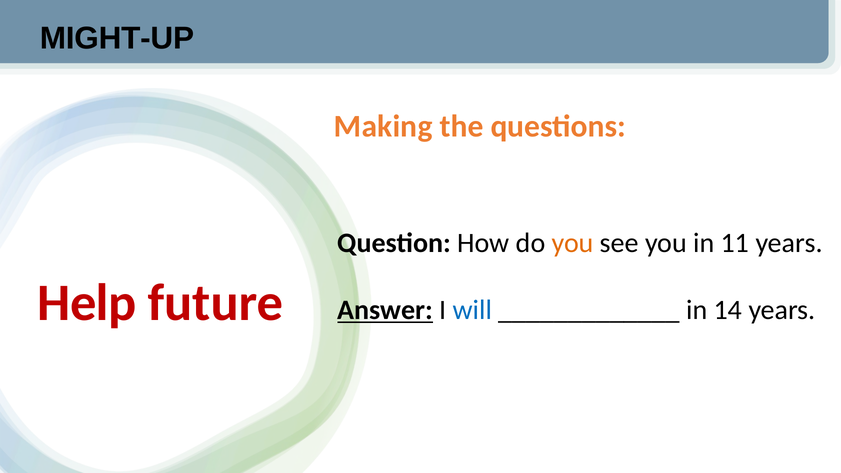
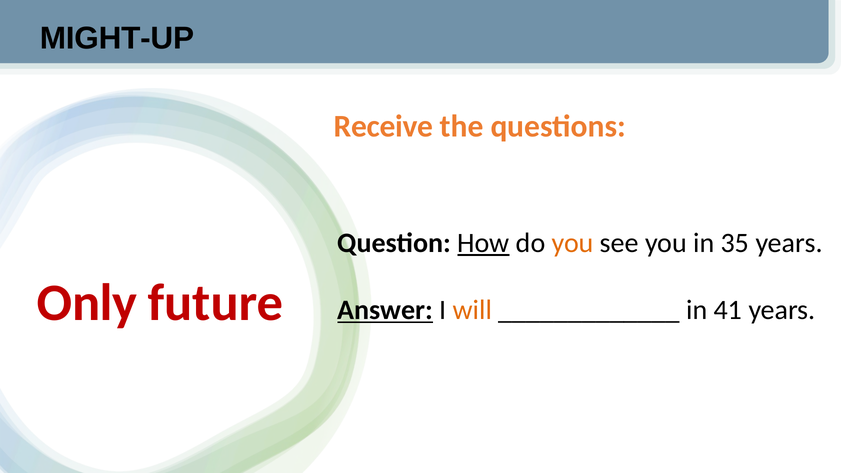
Making: Making -> Receive (383, 126)
How underline: none -> present (483, 243)
11: 11 -> 35 (735, 243)
Help: Help -> Only (87, 303)
will colour: blue -> orange (472, 310)
14: 14 -> 41 (728, 310)
